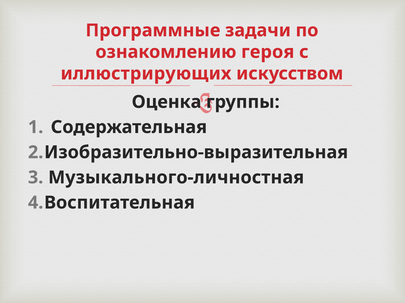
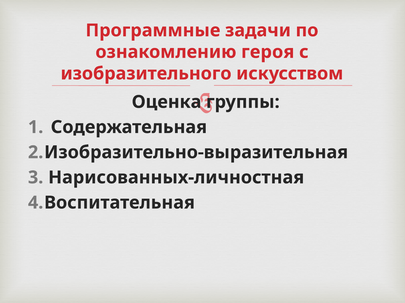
иллюстрирующих: иллюстрирующих -> изобразительного (146, 74)
Музыкального-личностная: Музыкального-личностная -> Нарисованных-личностная (176, 178)
